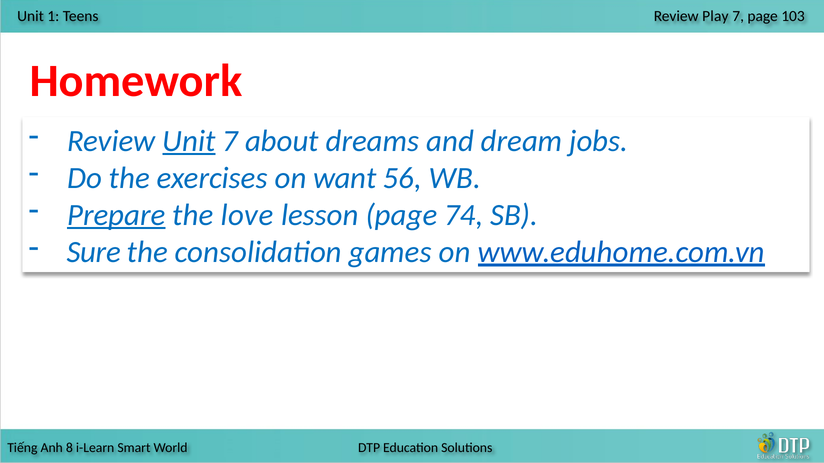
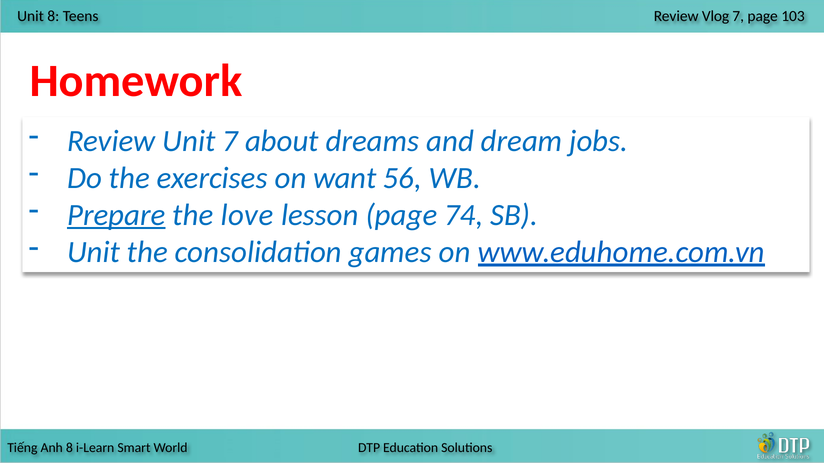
Unit 1: 1 -> 8 (53, 16)
Play: Play -> Vlog (716, 16)
Unit underline: present -> none (189, 141)
Sure: Sure -> Unit (94, 252)
